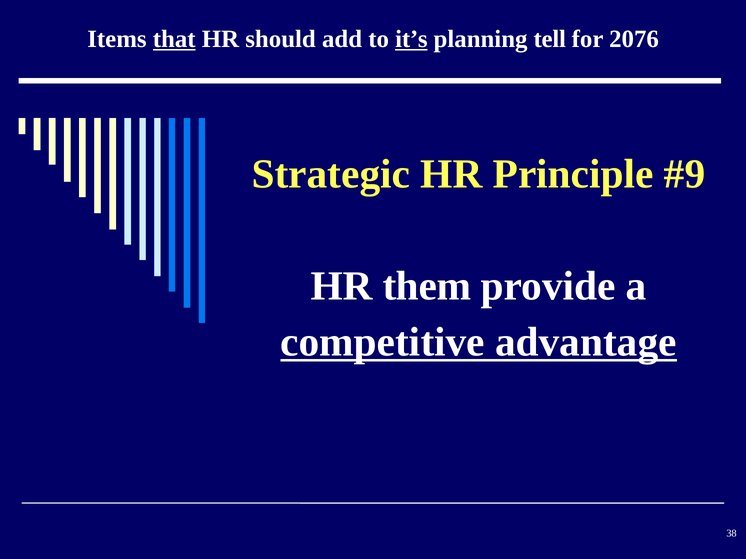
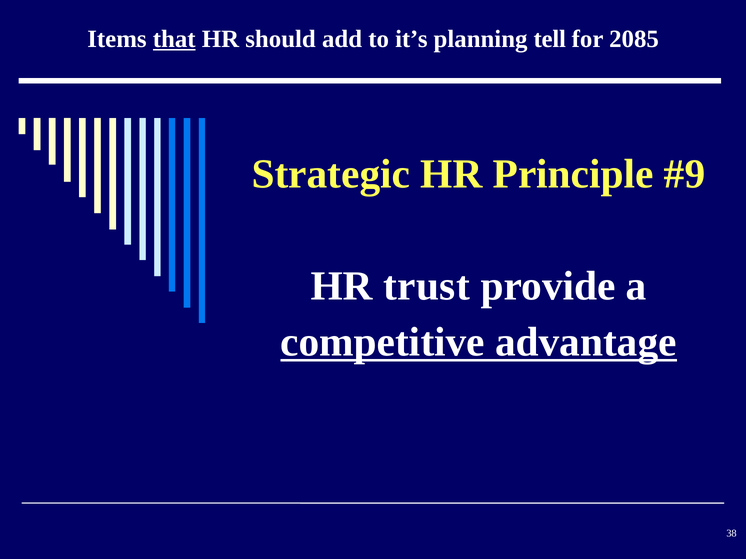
it’s underline: present -> none (411, 39)
2076: 2076 -> 2085 (634, 39)
them: them -> trust (426, 286)
